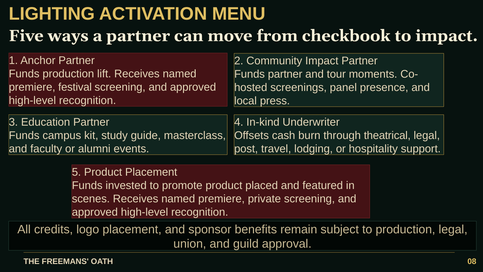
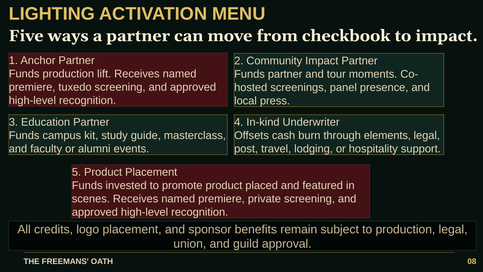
festival: festival -> tuxedo (75, 87)
theatrical: theatrical -> elements (387, 135)
